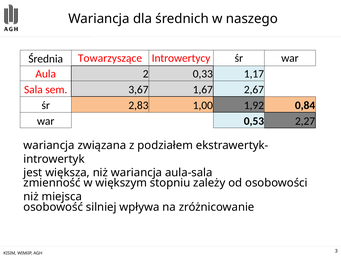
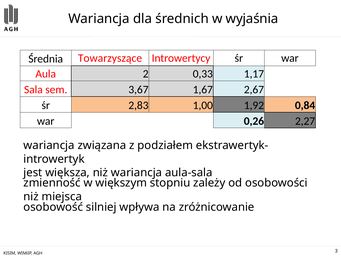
naszego: naszego -> wyjaśnia (252, 19)
0,53: 0,53 -> 0,26 (254, 121)
